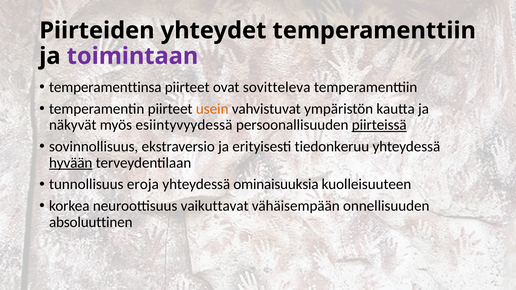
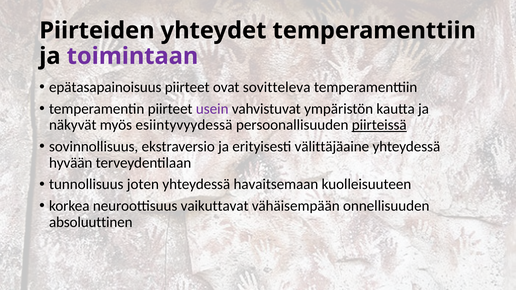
temperamenttinsa: temperamenttinsa -> epätasapainoisuus (105, 87)
usein colour: orange -> purple (212, 109)
tiedonkeruu: tiedonkeruu -> välittäjäaine (332, 147)
hyvään underline: present -> none (71, 163)
eroja: eroja -> joten (143, 184)
ominaisuuksia: ominaisuuksia -> havaitsemaan (276, 184)
